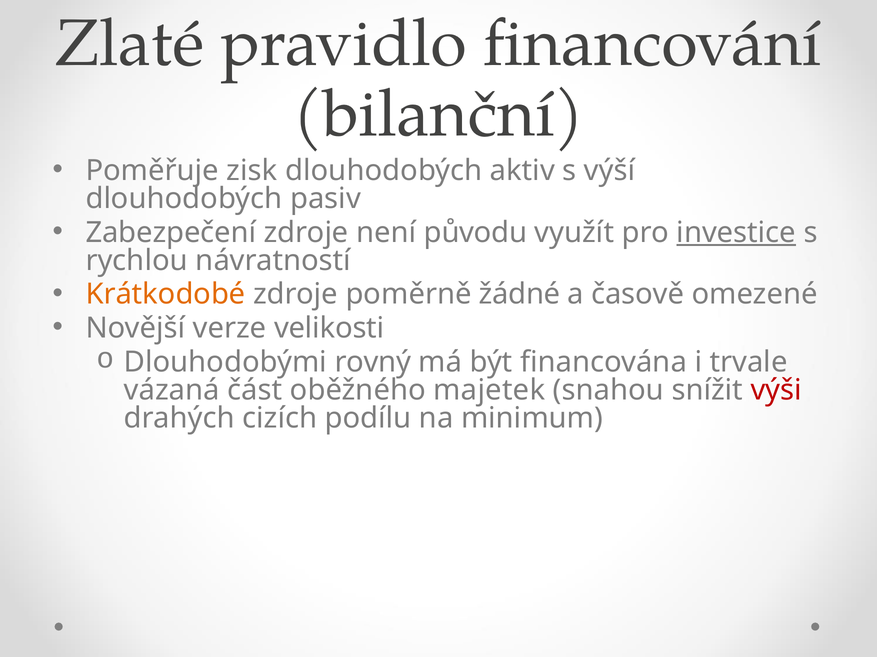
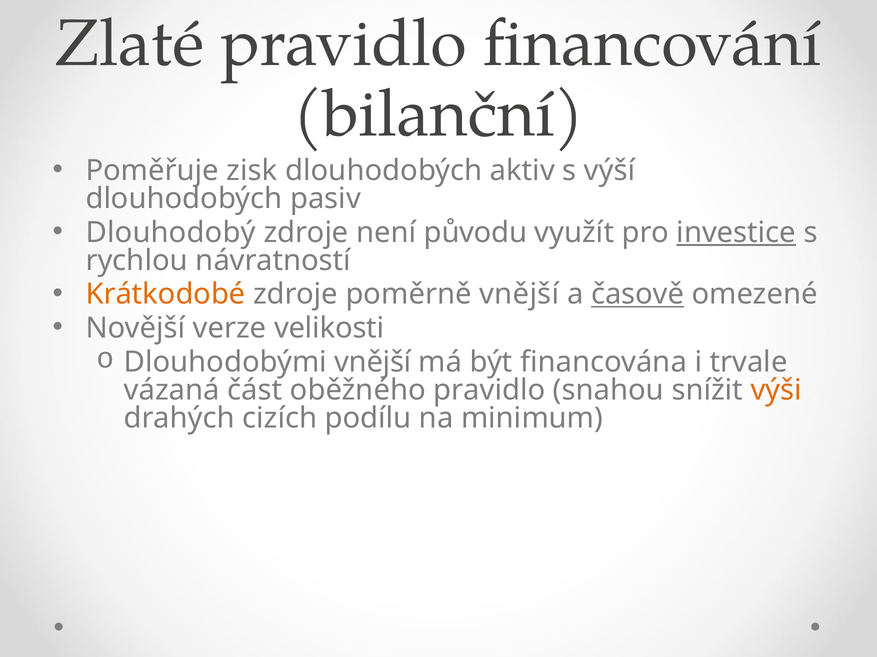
Zabezpečení: Zabezpečení -> Dlouhodobý (171, 233)
poměrně žádné: žádné -> vnější (519, 295)
časově underline: none -> present (638, 295)
Dlouhodobými rovný: rovný -> vnější (373, 362)
oběžného majetek: majetek -> pravidlo (489, 390)
výši colour: red -> orange (776, 390)
